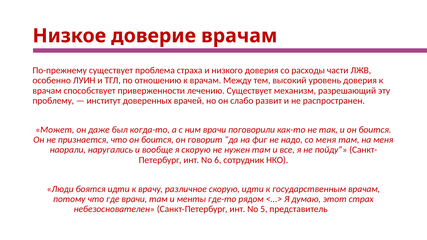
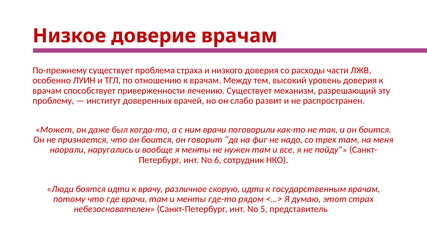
со меня: меня -> трех (326, 140)
я скорую: скорую -> менты (196, 150)
